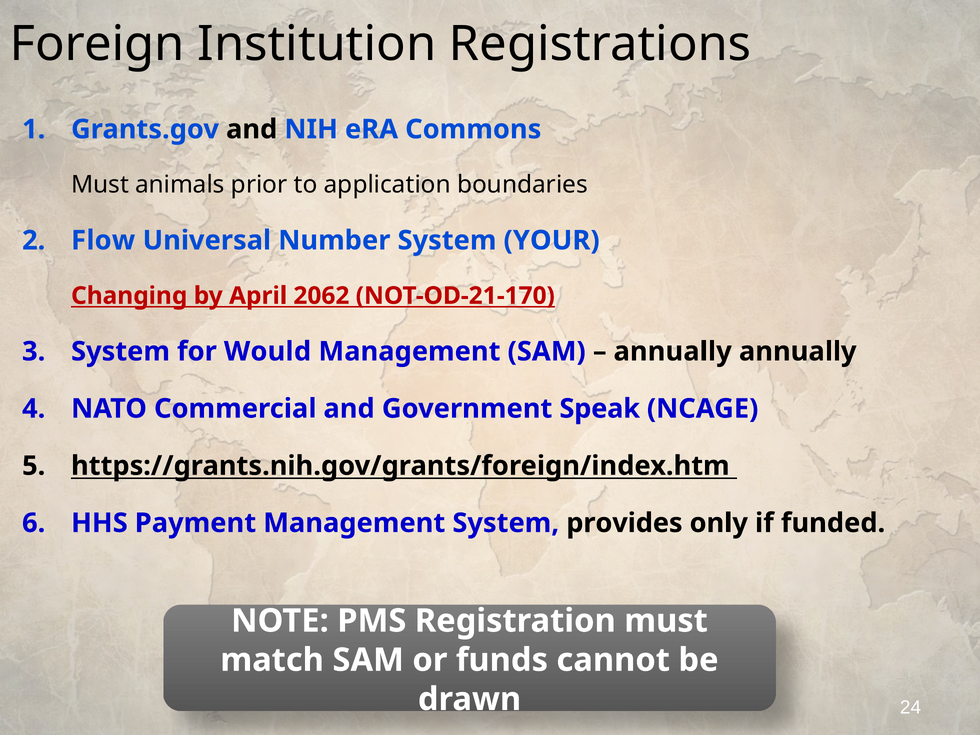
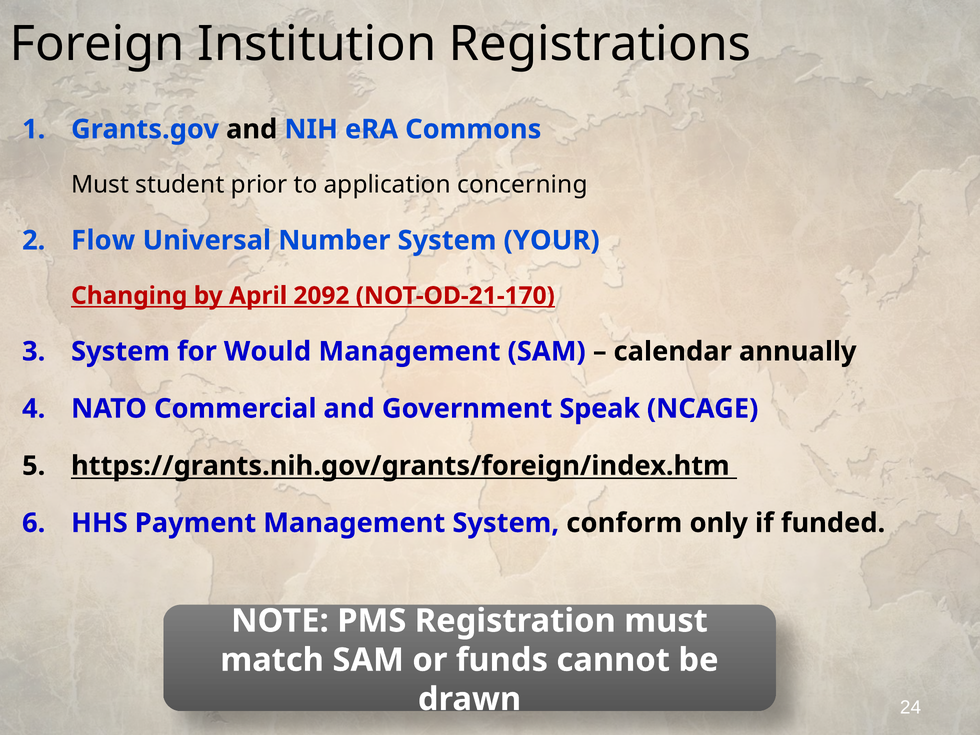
animals: animals -> student (180, 185)
boundaries: boundaries -> concerning (522, 185)
2062: 2062 -> 2092 (321, 296)
annually: annually -> calendar (673, 351)
provides: provides -> conform (624, 523)
